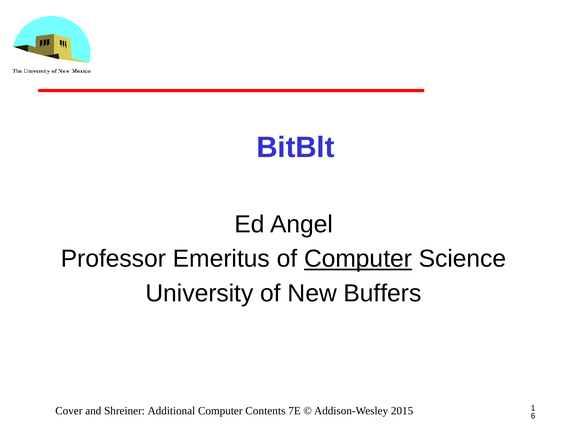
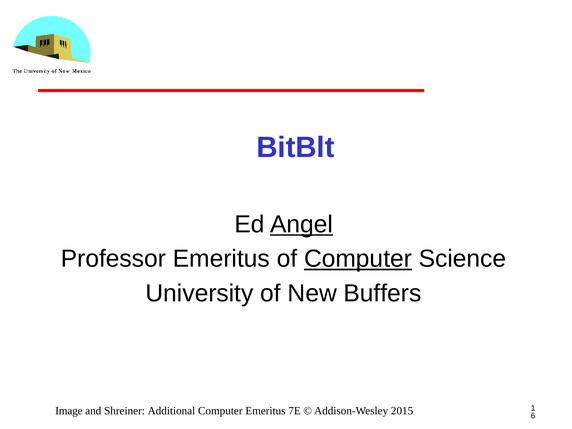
Angel underline: none -> present (301, 224)
Cover: Cover -> Image (69, 411)
Computer Contents: Contents -> Emeritus (265, 411)
